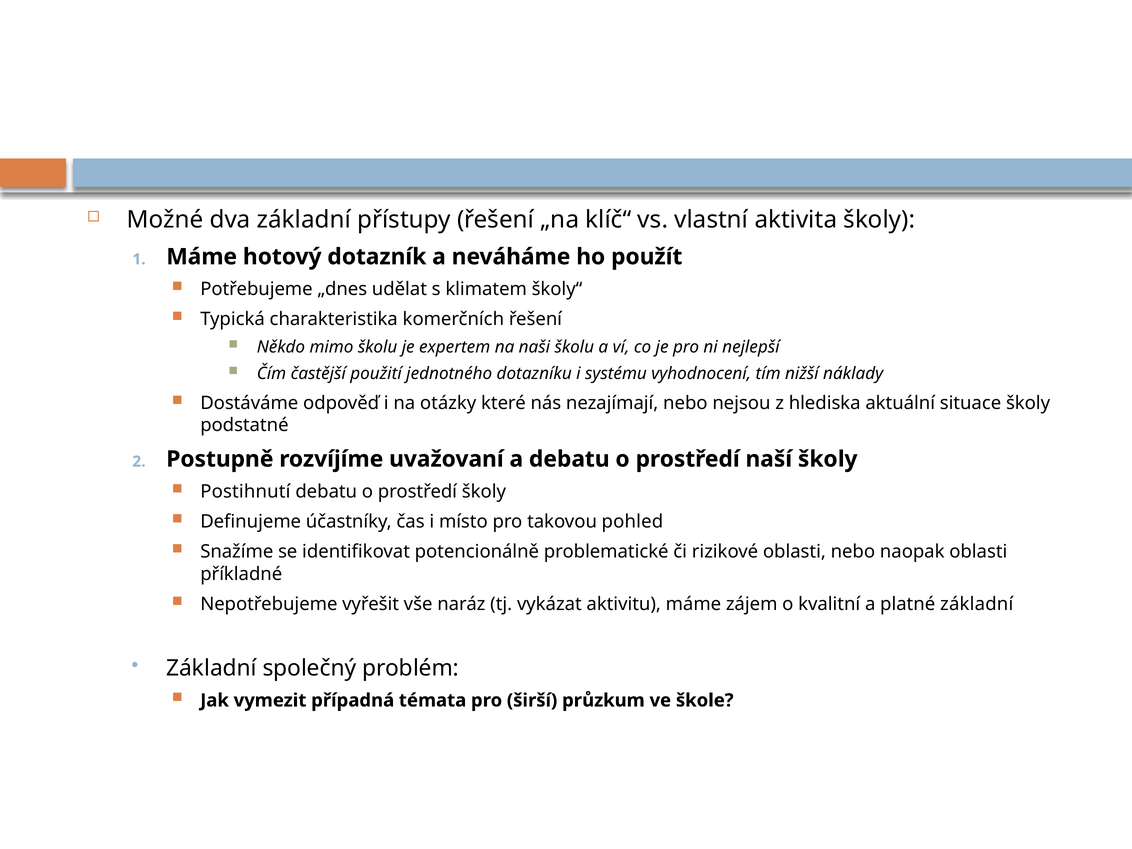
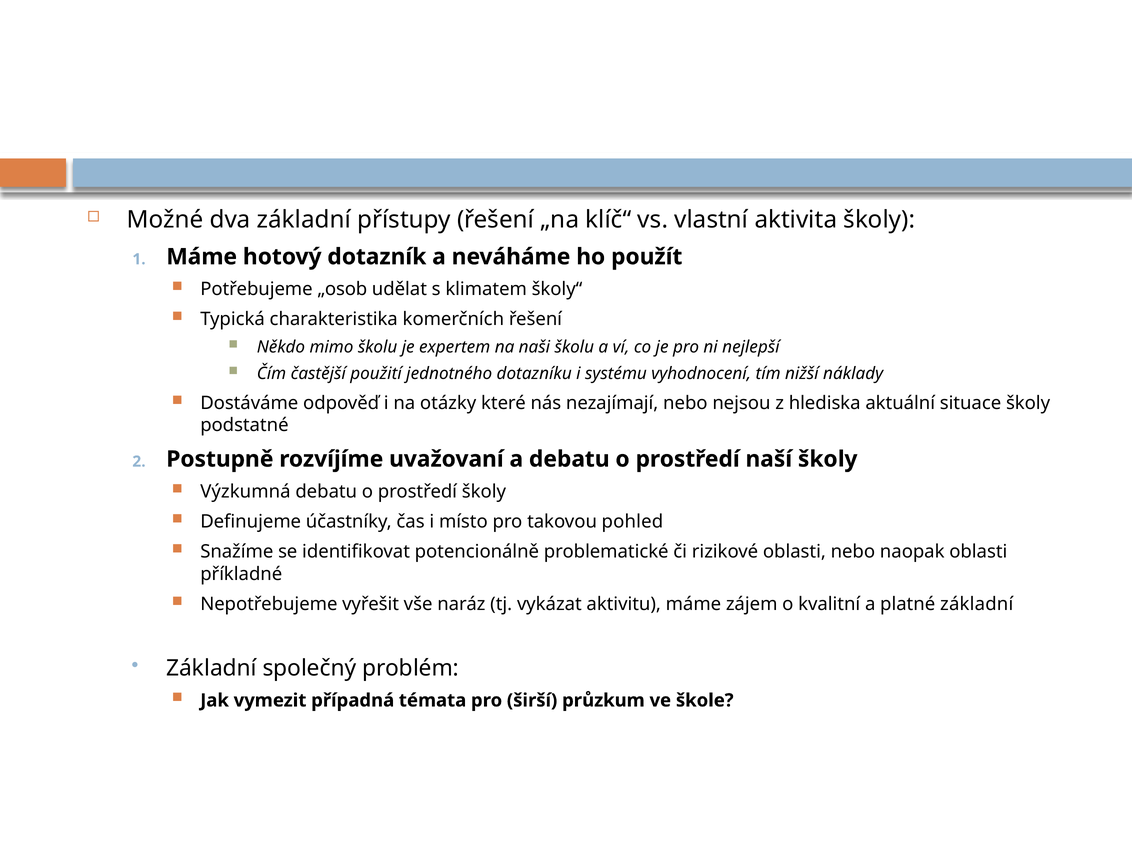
„dnes: „dnes -> „osob (342, 289)
Postihnutí: Postihnutí -> Výzkumná (245, 491)
